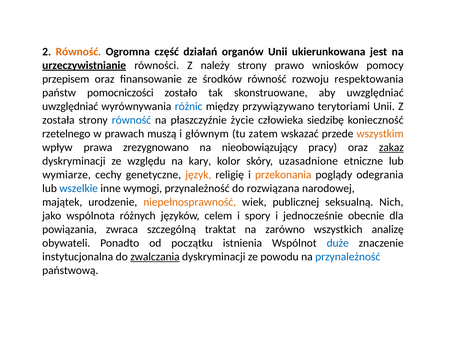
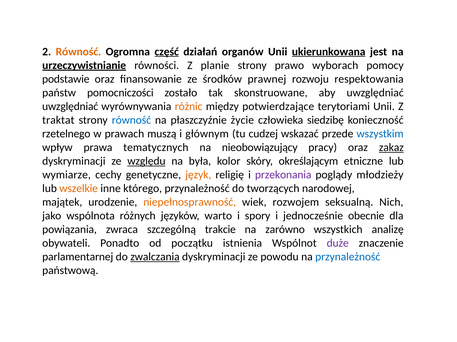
część underline: none -> present (167, 52)
ukierunkowana underline: none -> present (329, 52)
należy: należy -> planie (215, 65)
wniosków: wniosków -> wyborach (335, 65)
przepisem: przepisem -> podstawie (66, 79)
środków równość: równość -> prawnej (267, 79)
różnic colour: blue -> orange (189, 107)
przywiązywano: przywiązywano -> potwierdzające (278, 107)
została: została -> traktat (58, 120)
zatem: zatem -> cudzej (263, 134)
wszystkim colour: orange -> blue (380, 134)
zrezygnowano: zrezygnowano -> tematycznych (156, 148)
względu underline: none -> present (146, 161)
kary: kary -> była (200, 161)
uzasadnione: uzasadnione -> określającym (308, 161)
przekonania colour: orange -> purple (283, 175)
odegrania: odegrania -> młodzieży (380, 175)
wszelkie colour: blue -> orange (79, 189)
wymogi: wymogi -> którego (143, 189)
rozwiązana: rozwiązana -> tworzących (273, 189)
publicznej: publicznej -> rozwojem (296, 203)
celem: celem -> warto (218, 216)
traktat: traktat -> trakcie (220, 230)
duże colour: blue -> purple (338, 244)
instytucjonalna: instytucjonalna -> parlamentarnej (78, 257)
